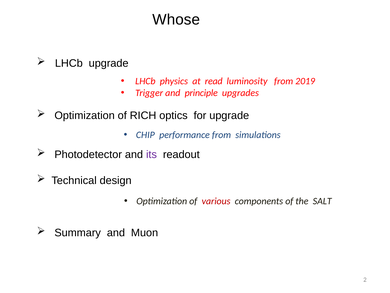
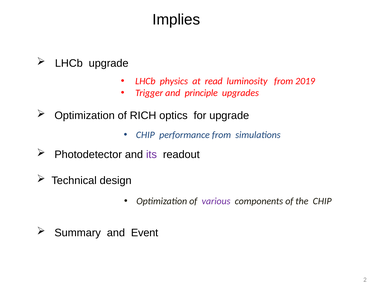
Whose: Whose -> Implies (176, 20)
various colour: red -> purple (216, 201)
the SALT: SALT -> CHIP (322, 201)
Muon: Muon -> Event (145, 232)
